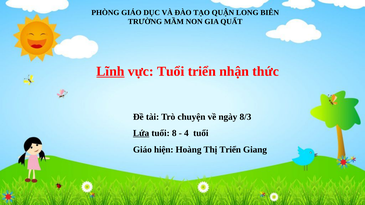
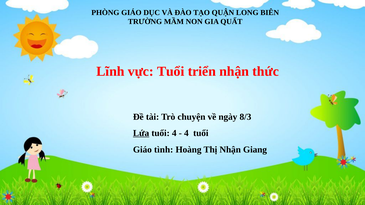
Lĩnh underline: present -> none (110, 71)
tuổi 8: 8 -> 4 (174, 133)
hiện: hiện -> tình (164, 150)
Thị Triển: Triển -> Nhận (230, 150)
